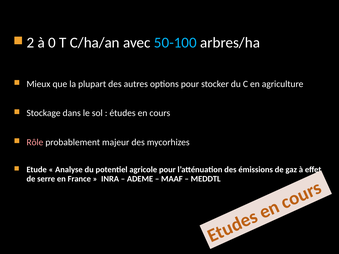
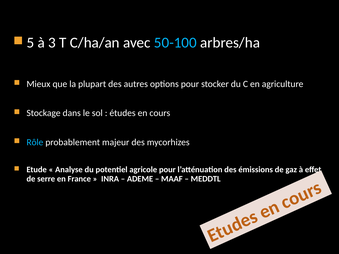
2: 2 -> 5 (30, 43)
0: 0 -> 3 (52, 43)
Rôle colour: pink -> light blue (35, 142)
